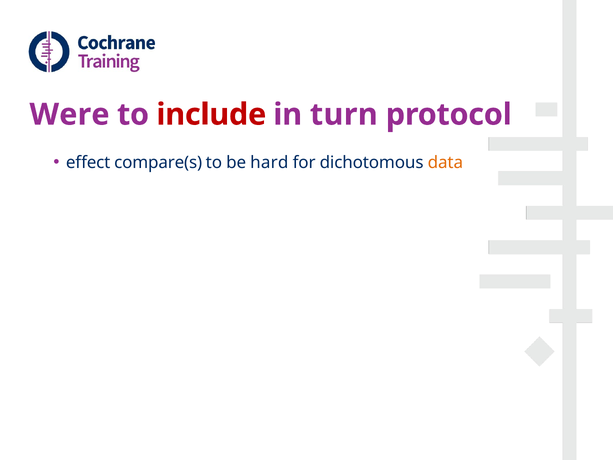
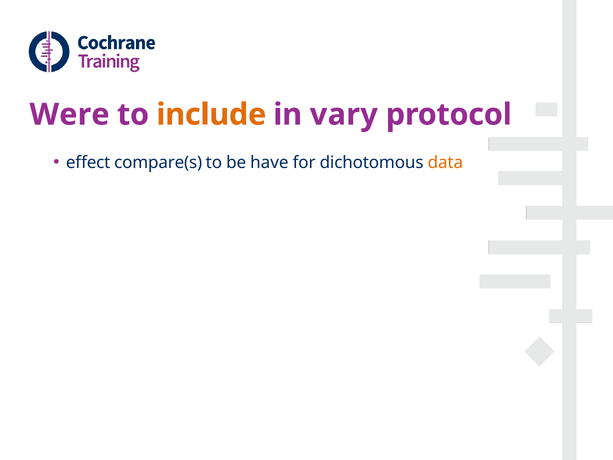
include colour: red -> orange (211, 114)
turn: turn -> vary (344, 114)
hard: hard -> have (269, 162)
